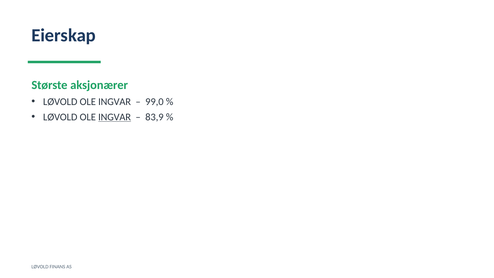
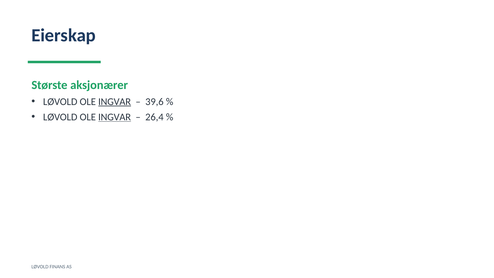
INGVAR underline: none -> present (115, 102)
99,0: 99,0 -> 39,6 (154, 102)
83,9: 83,9 -> 26,4 (154, 117)
